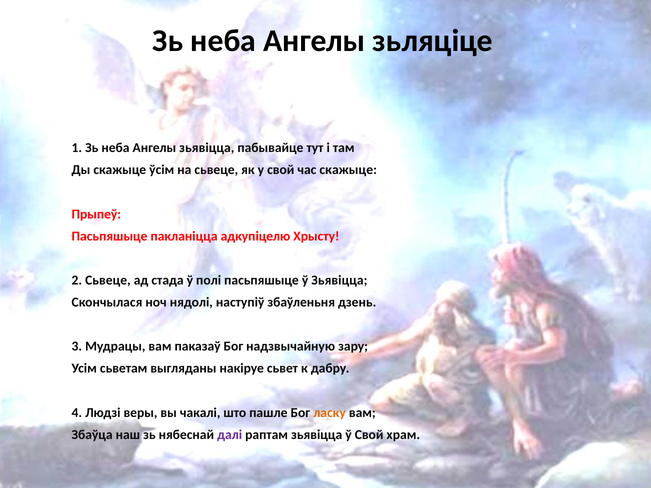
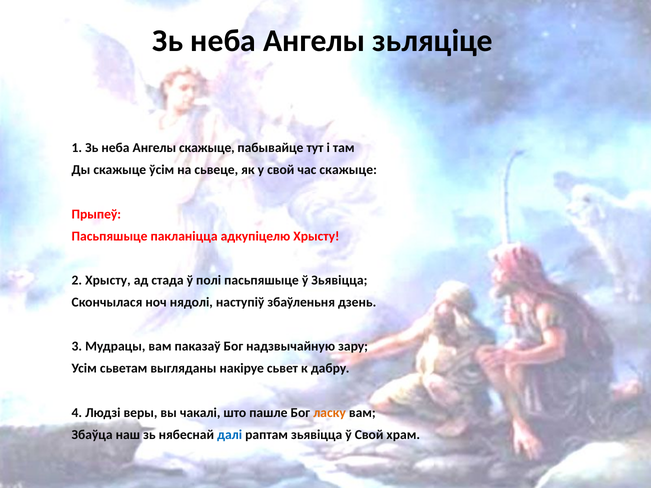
Ангелы зьявіцца: зьявіцца -> скажыце (207, 148)
2 Сьвеце: Сьвеце -> Хрысту (108, 280)
далі colour: purple -> blue (230, 435)
